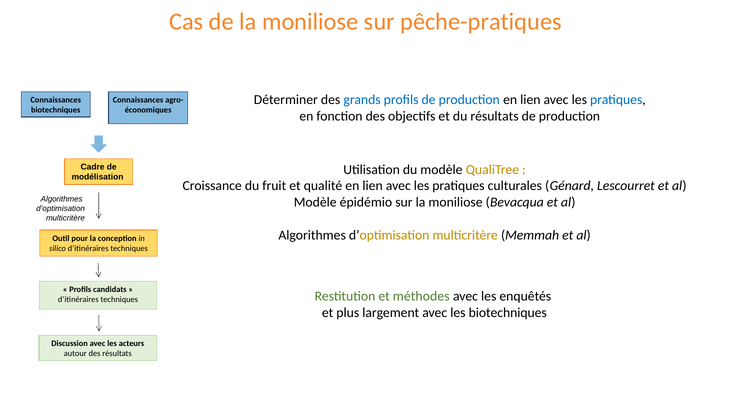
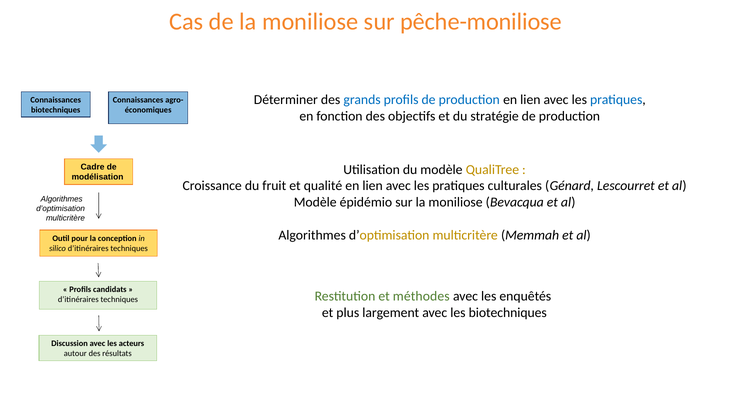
pêche-pratiques: pêche-pratiques -> pêche-moniliose (481, 22)
du résultats: résultats -> stratégie (495, 116)
